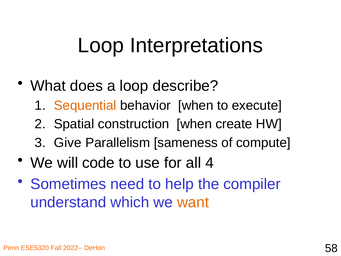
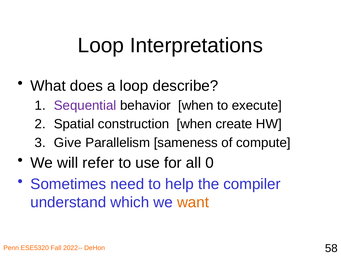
Sequential colour: orange -> purple (85, 105)
code: code -> refer (98, 163)
4: 4 -> 0 (210, 163)
